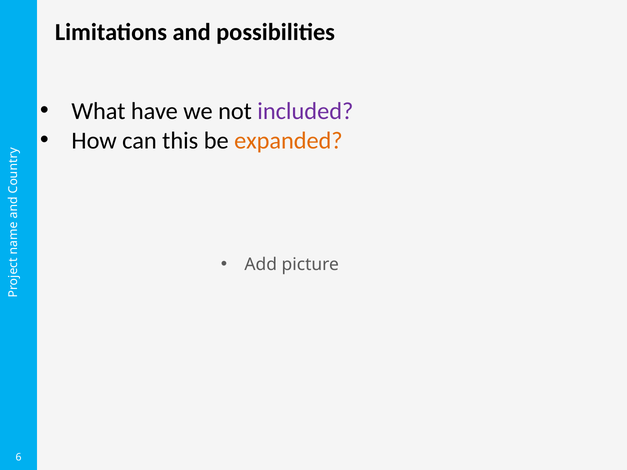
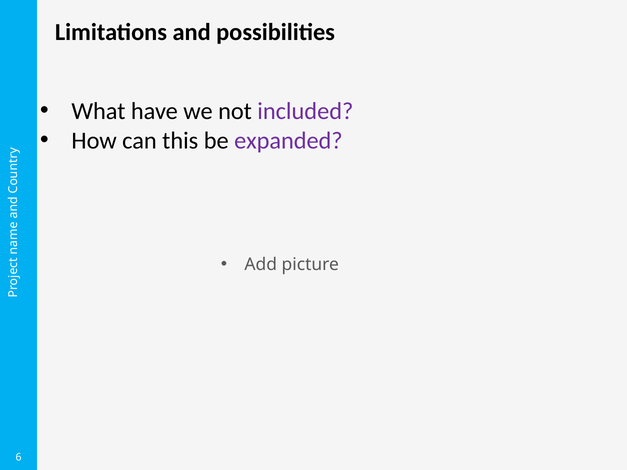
expanded colour: orange -> purple (288, 141)
